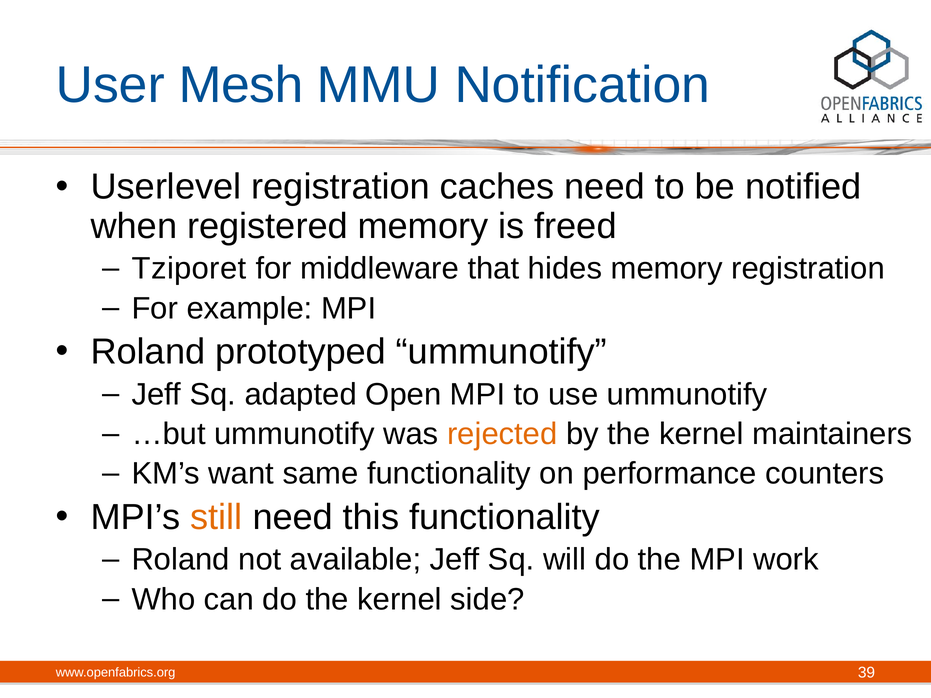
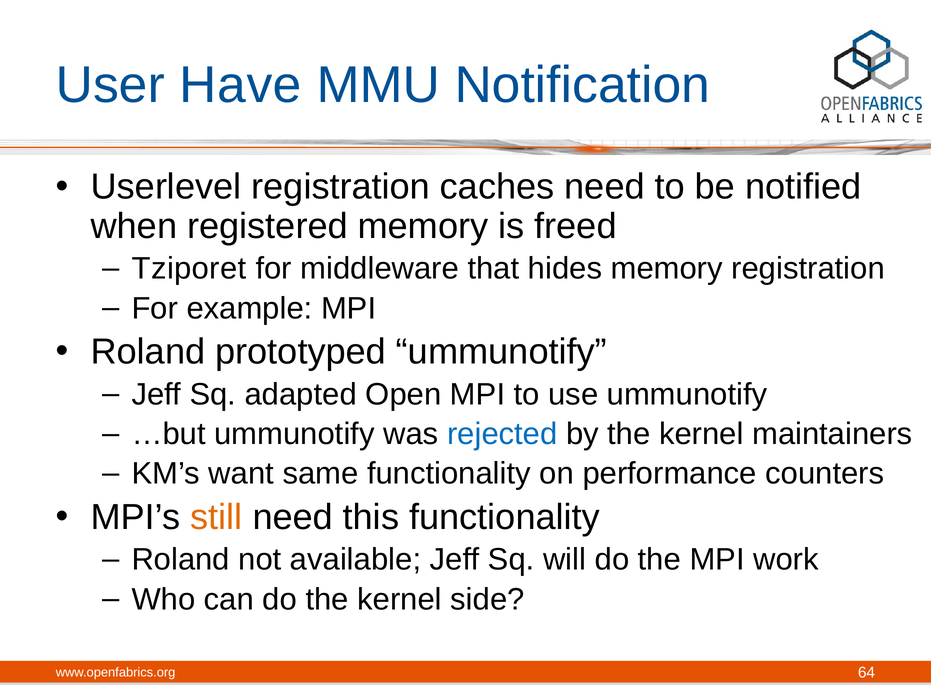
Mesh: Mesh -> Have (241, 85)
rejected colour: orange -> blue (502, 434)
39: 39 -> 64 (867, 673)
